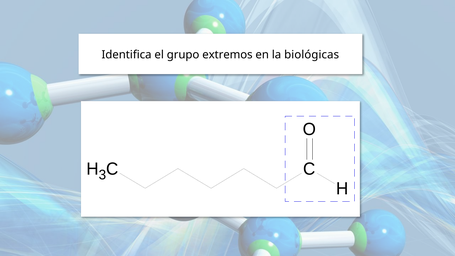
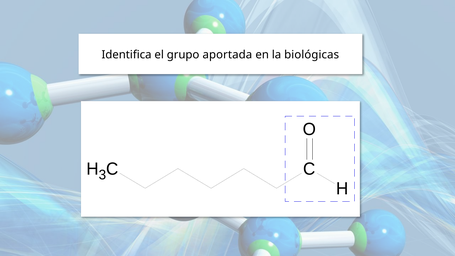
extremos: extremos -> aportada (227, 55)
